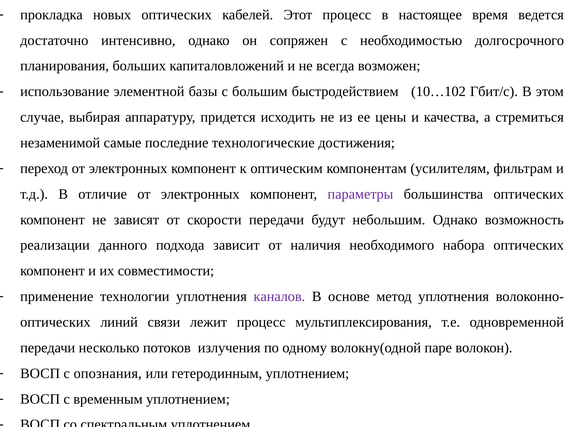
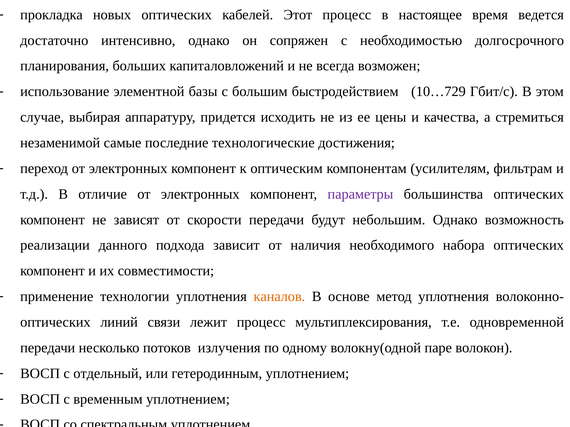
10…102: 10…102 -> 10…729 (438, 92)
каналов colour: purple -> orange (279, 297)
опознания: опознания -> отдельный (108, 374)
